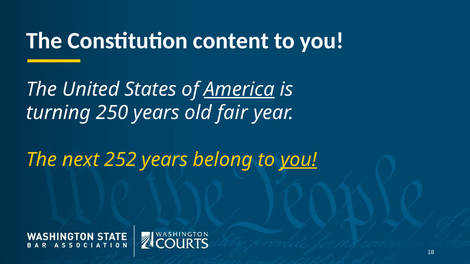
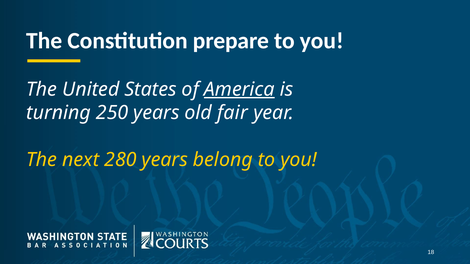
content: content -> prepare (231, 41)
252: 252 -> 280 (120, 160)
you underline: present -> none (299, 160)
